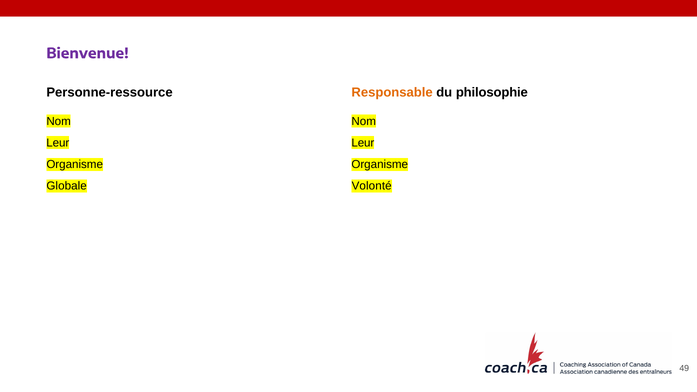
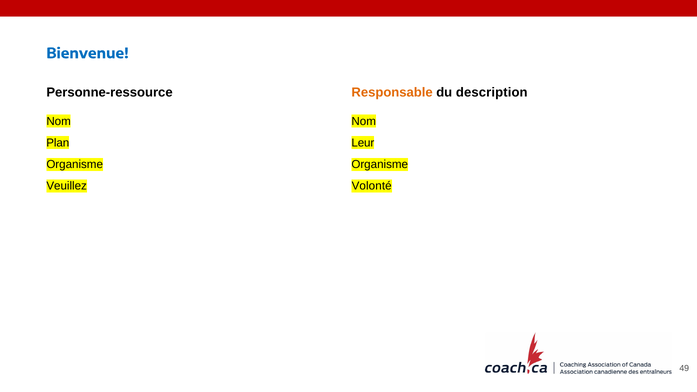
Bienvenue colour: purple -> blue (88, 53)
philosophie: philosophie -> description (492, 92)
Leur: Leur -> Plan (58, 143)
Globale: Globale -> Veuillez (67, 186)
